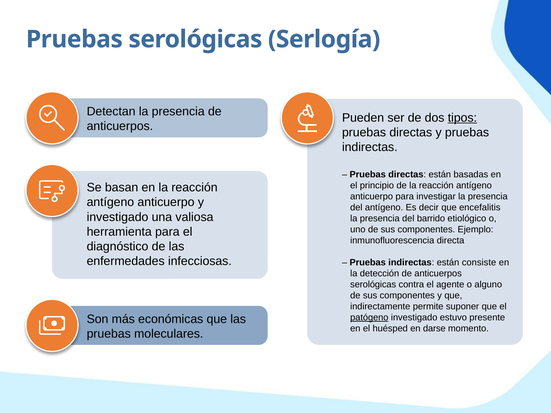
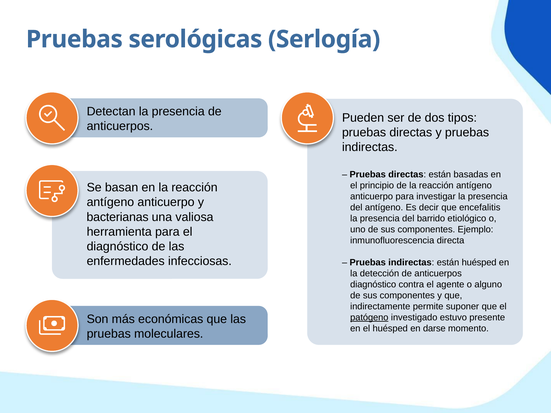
tipos underline: present -> none (462, 118)
investigado: investigado -> bacterianas (118, 217)
están consiste: consiste -> huésped (479, 263)
serológicas: serológicas -> diagnóstico (373, 285)
